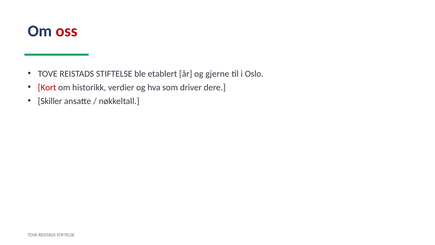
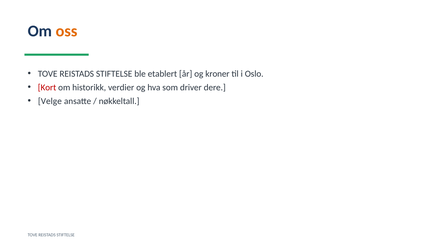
oss colour: red -> orange (66, 31)
gjerne: gjerne -> kroner (217, 74)
Skiller: Skiller -> Velge (50, 101)
